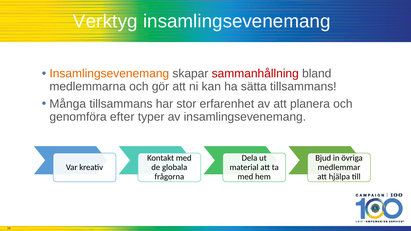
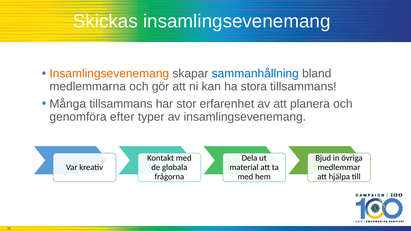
Verktyg: Verktyg -> Skickas (105, 21)
sammanhållning colour: red -> blue (255, 74)
sätta: sätta -> stora (254, 87)
